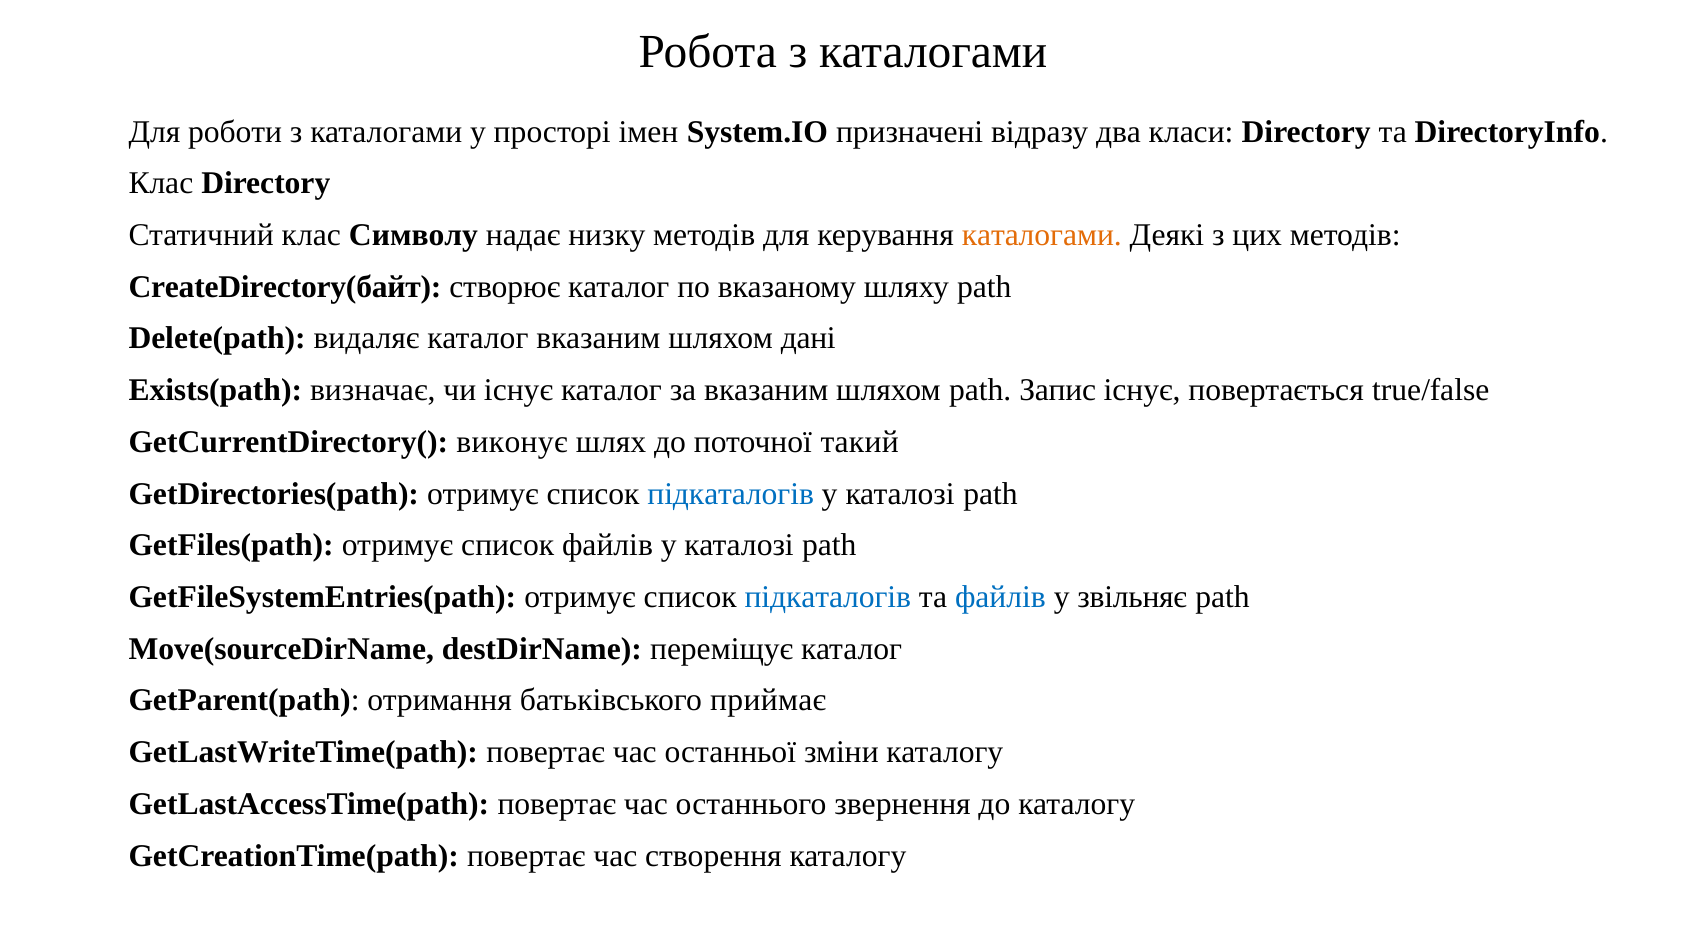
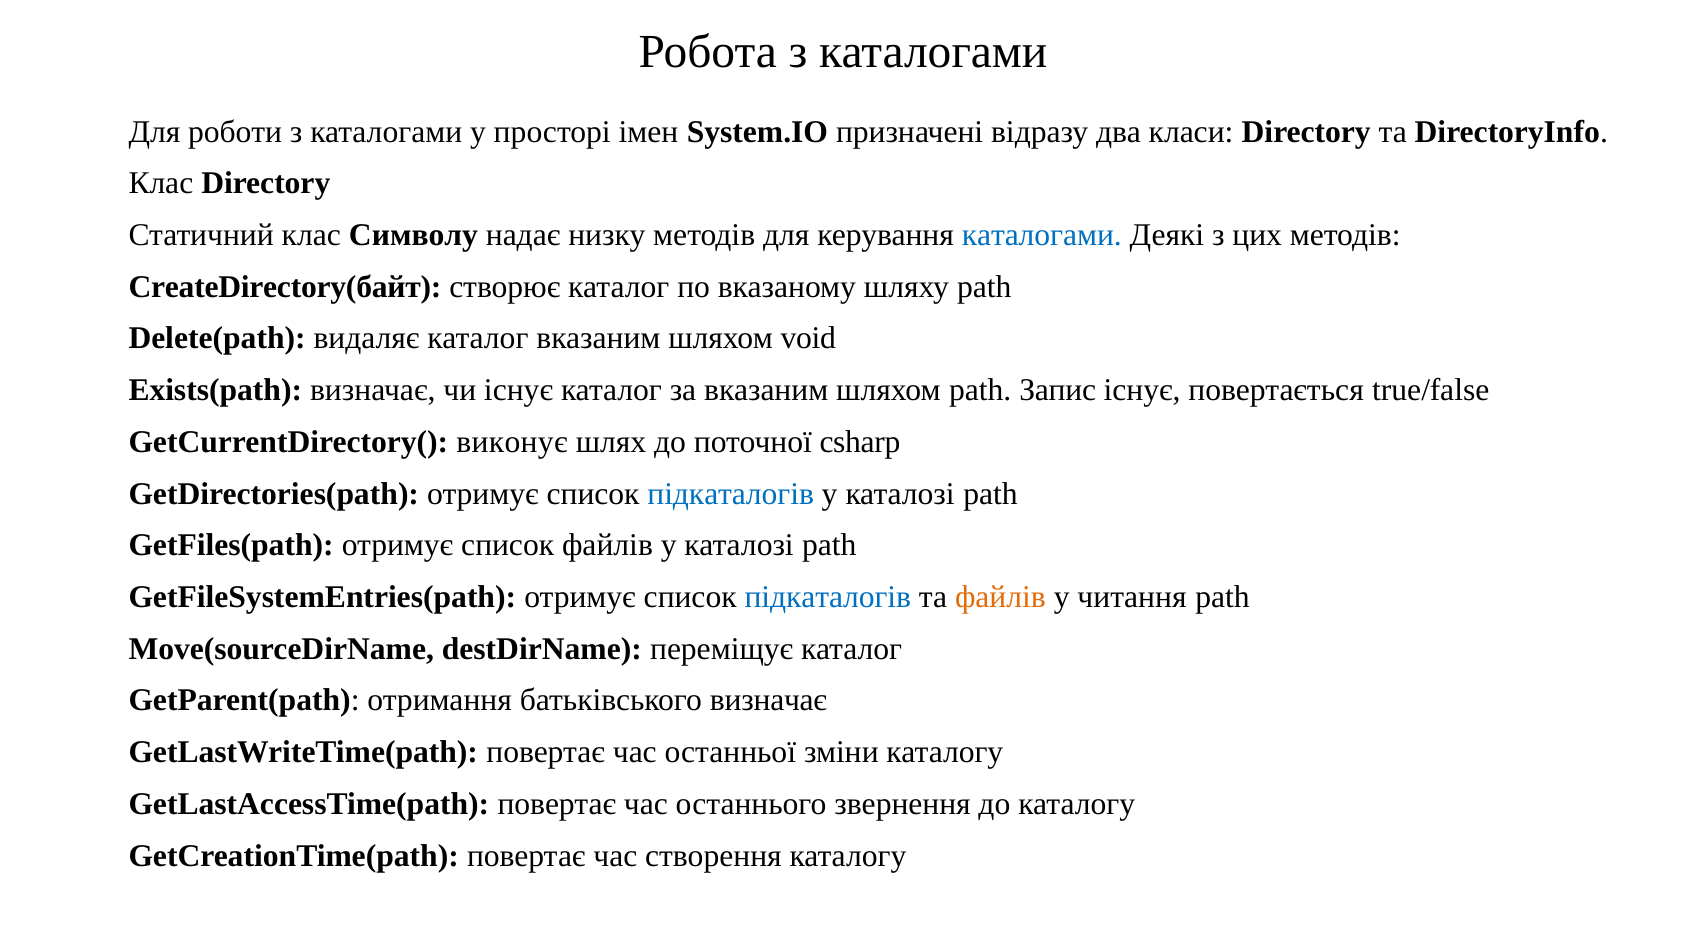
каталогами colour: orange -> blue (1042, 235)
дані: дані -> void (808, 339)
такий: такий -> csharp (860, 442)
файлів colour: blue -> orange (1000, 597)
звільняє: звільняє -> читання (1132, 597)
батьківського приймає: приймає -> визначає (768, 701)
